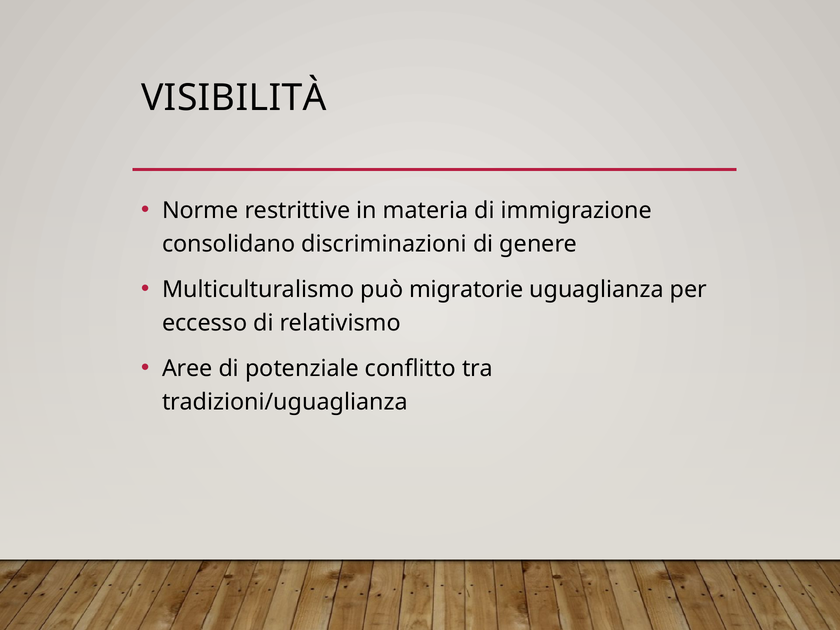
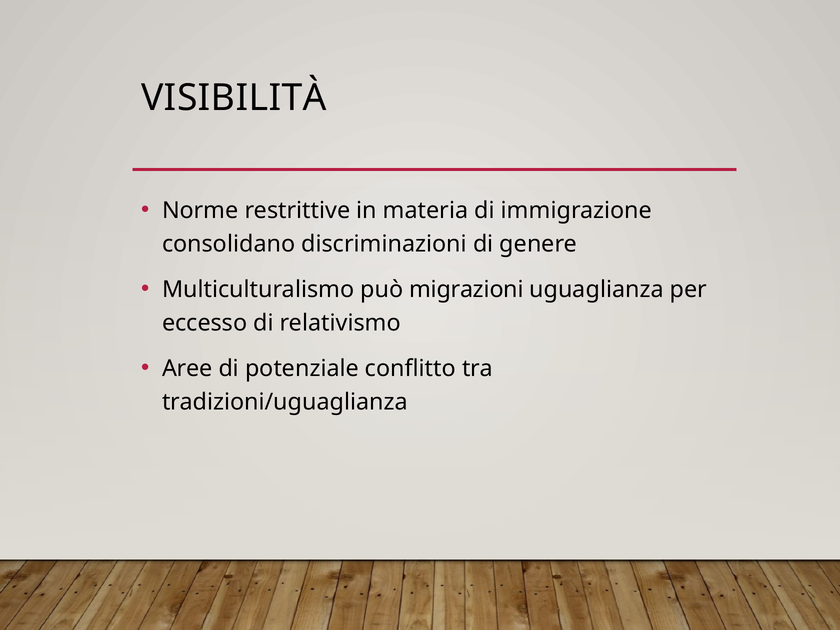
migratorie: migratorie -> migrazioni (466, 289)
